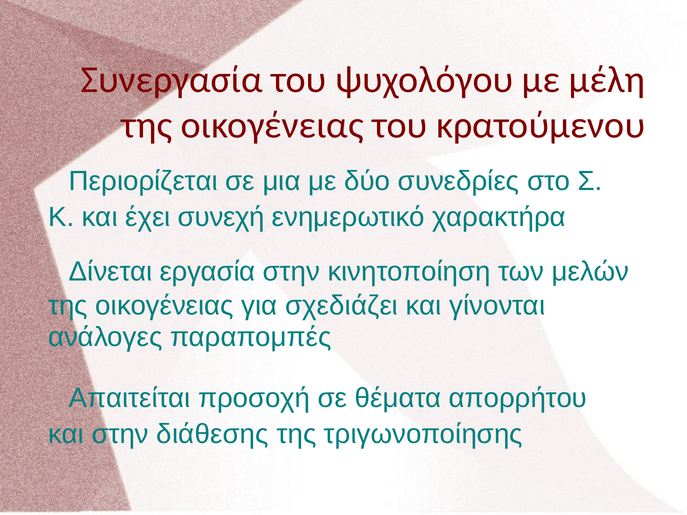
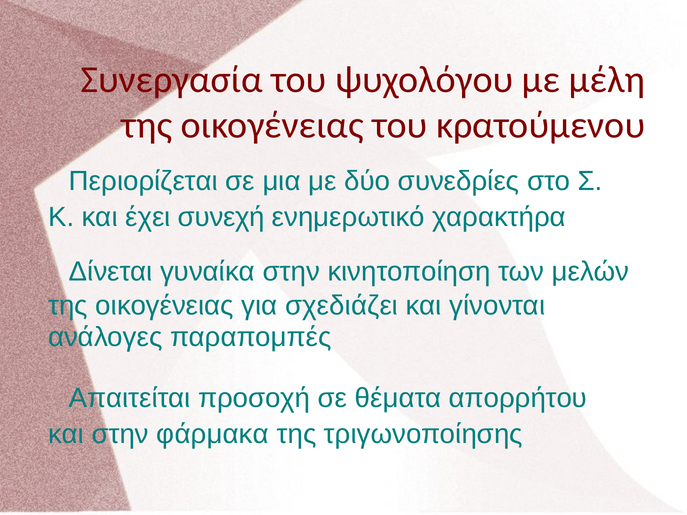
εργασία: εργασία -> γυναίκα (208, 272)
διάθεσης: διάθεσης -> φάρμακα (213, 434)
